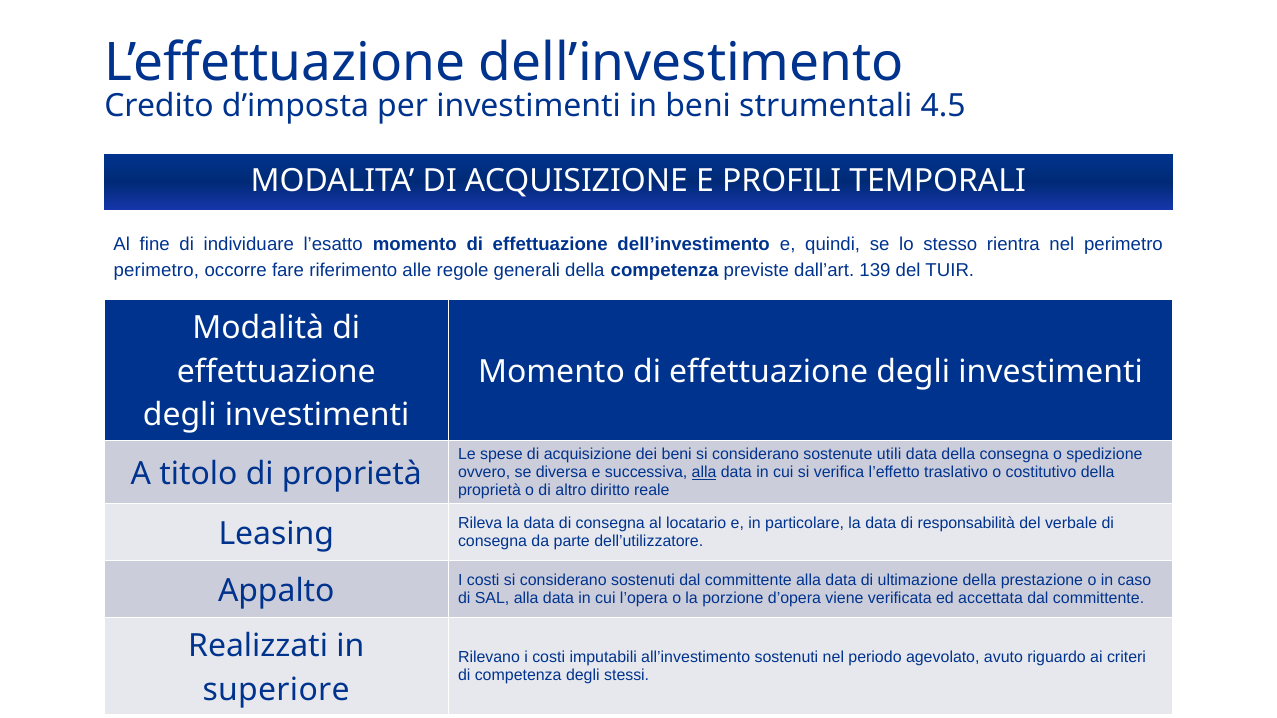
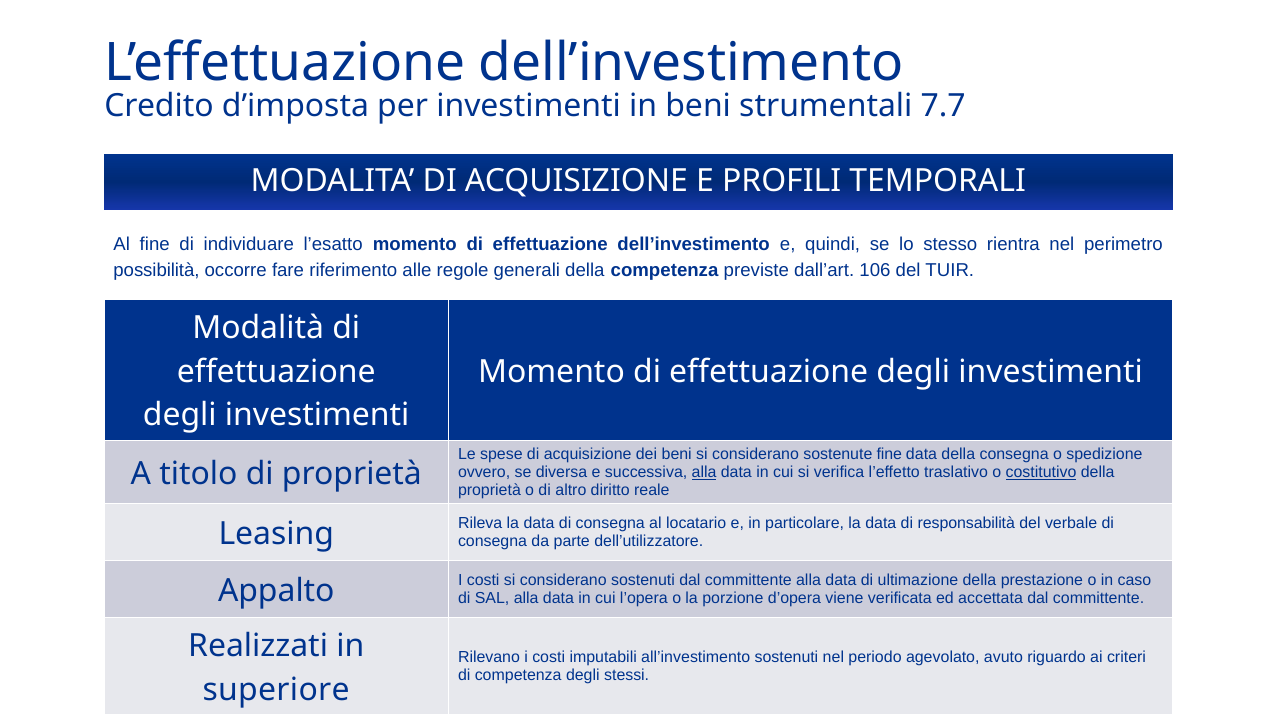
4.5: 4.5 -> 7.7 (943, 106)
perimetro: perimetro -> possibilità (156, 270)
139: 139 -> 106 (875, 270)
sostenute utili: utili -> fine (889, 455)
costitutivo underline: none -> present (1041, 472)
